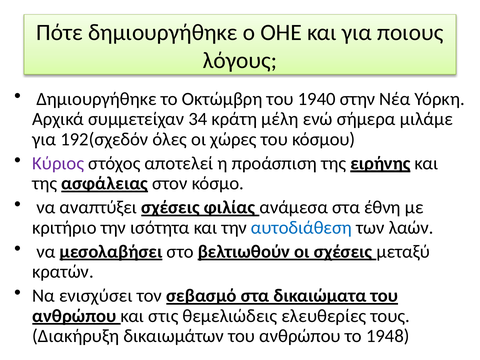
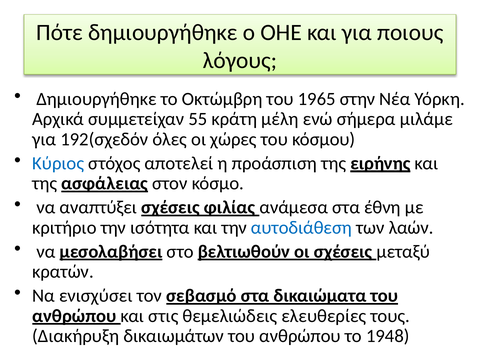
1940: 1940 -> 1965 (317, 99)
34: 34 -> 55 (198, 119)
Κύριος colour: purple -> blue (58, 163)
